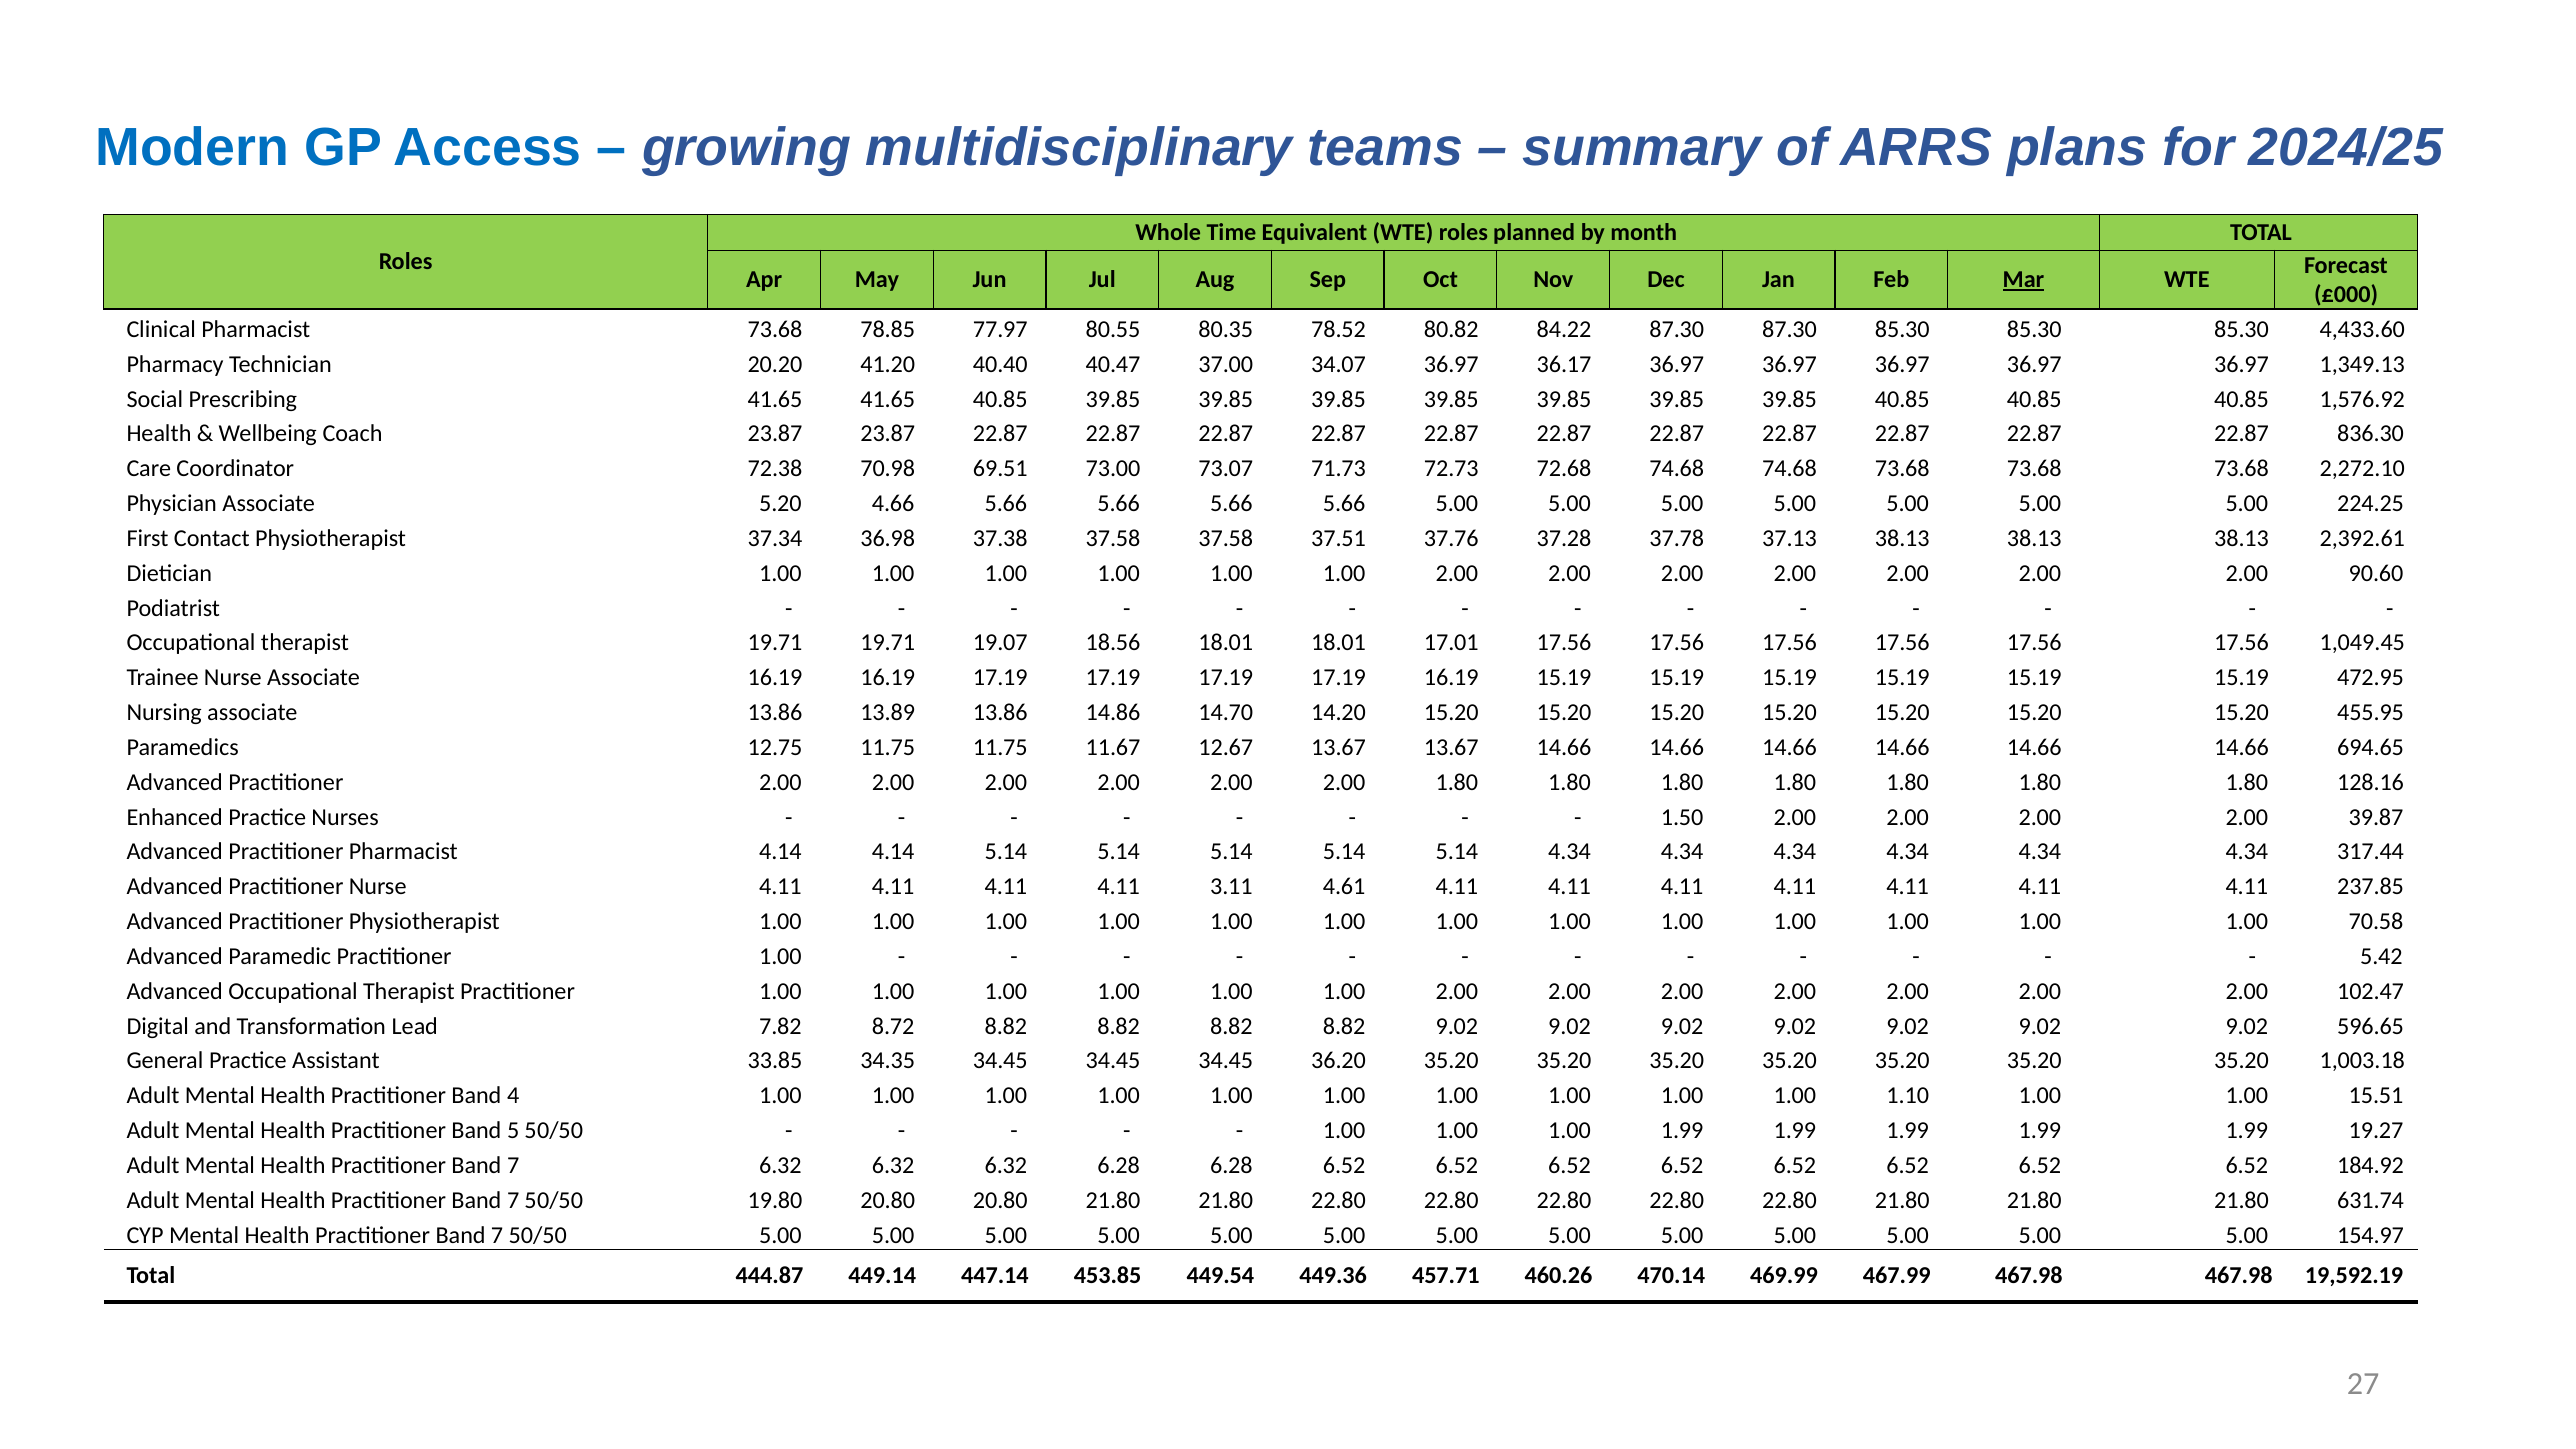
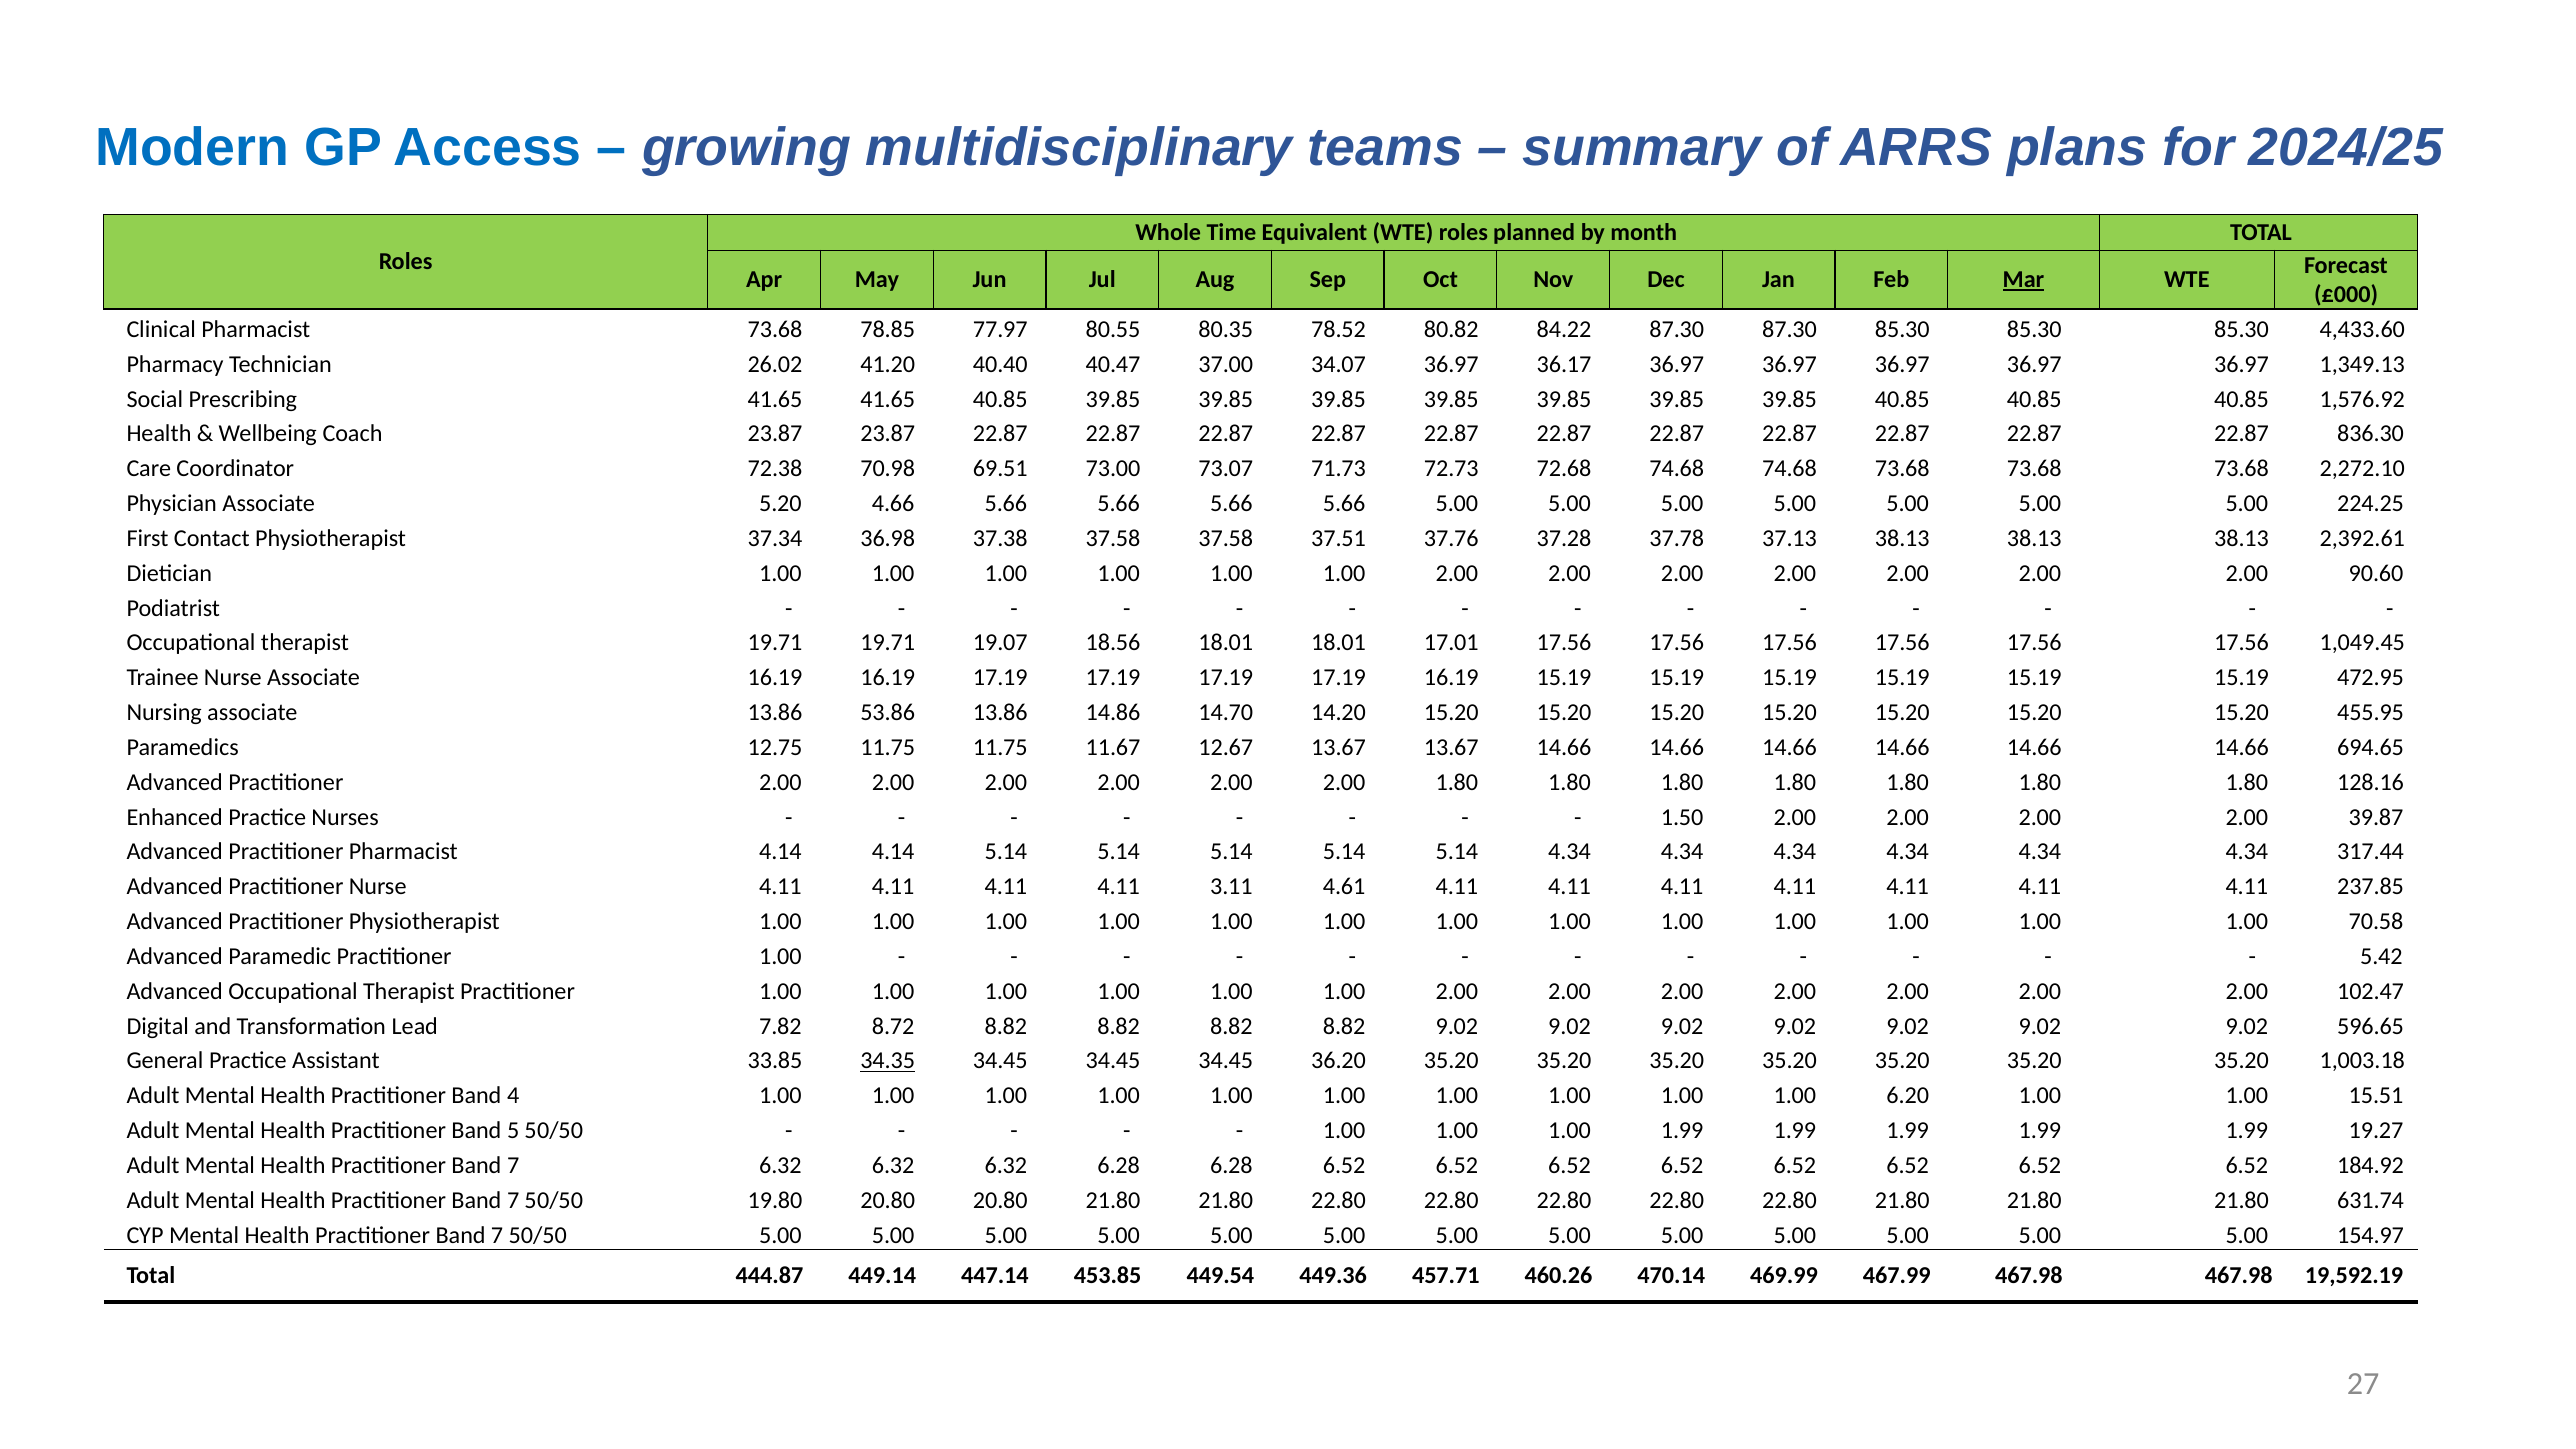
20.20: 20.20 -> 26.02 (775, 364)
13.89: 13.89 -> 53.86 (888, 713)
34.35 underline: none -> present (888, 1061)
1.10: 1.10 -> 6.20 (1908, 1096)
